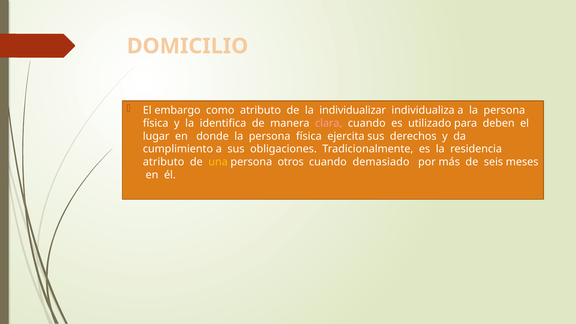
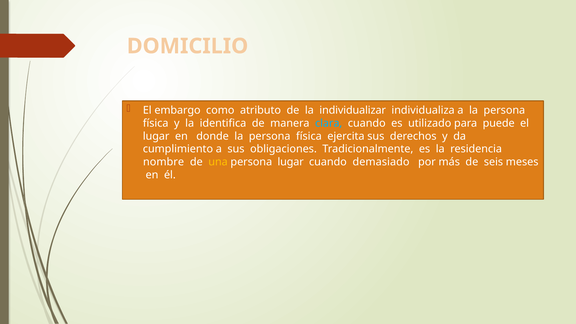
clara colour: pink -> light blue (329, 123)
deben: deben -> puede (499, 123)
atributo: atributo -> nombre (164, 162)
persona otros: otros -> lugar (291, 162)
